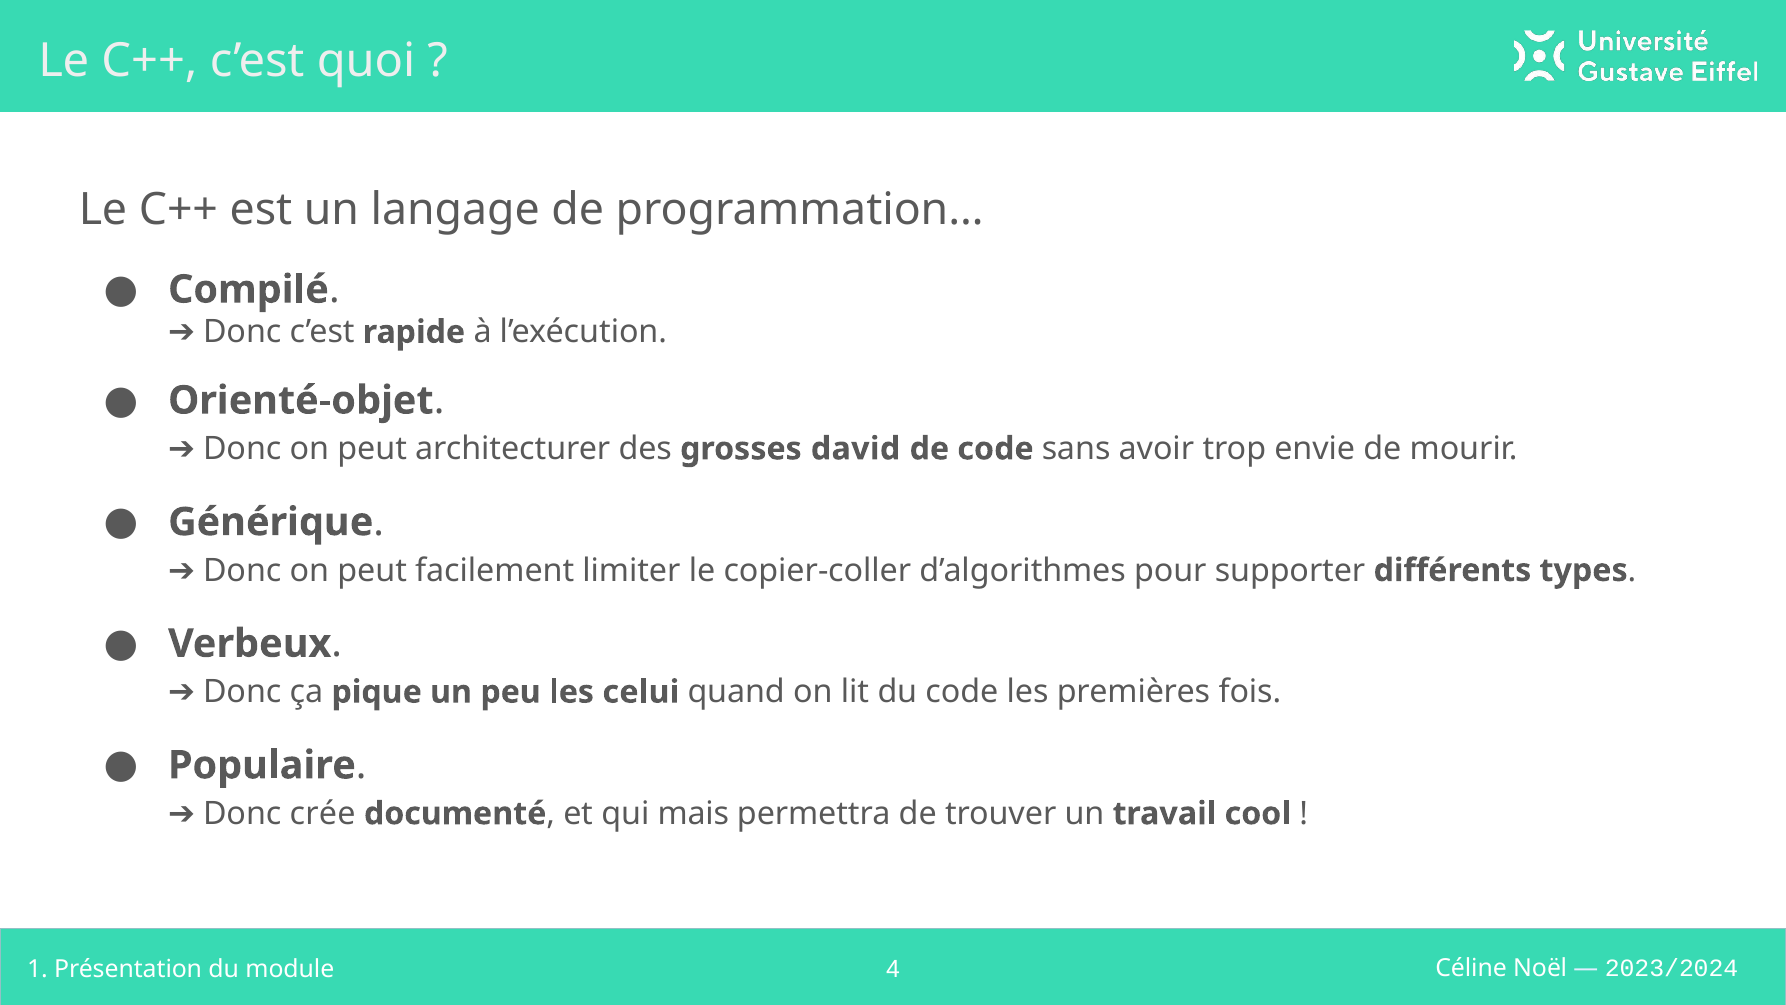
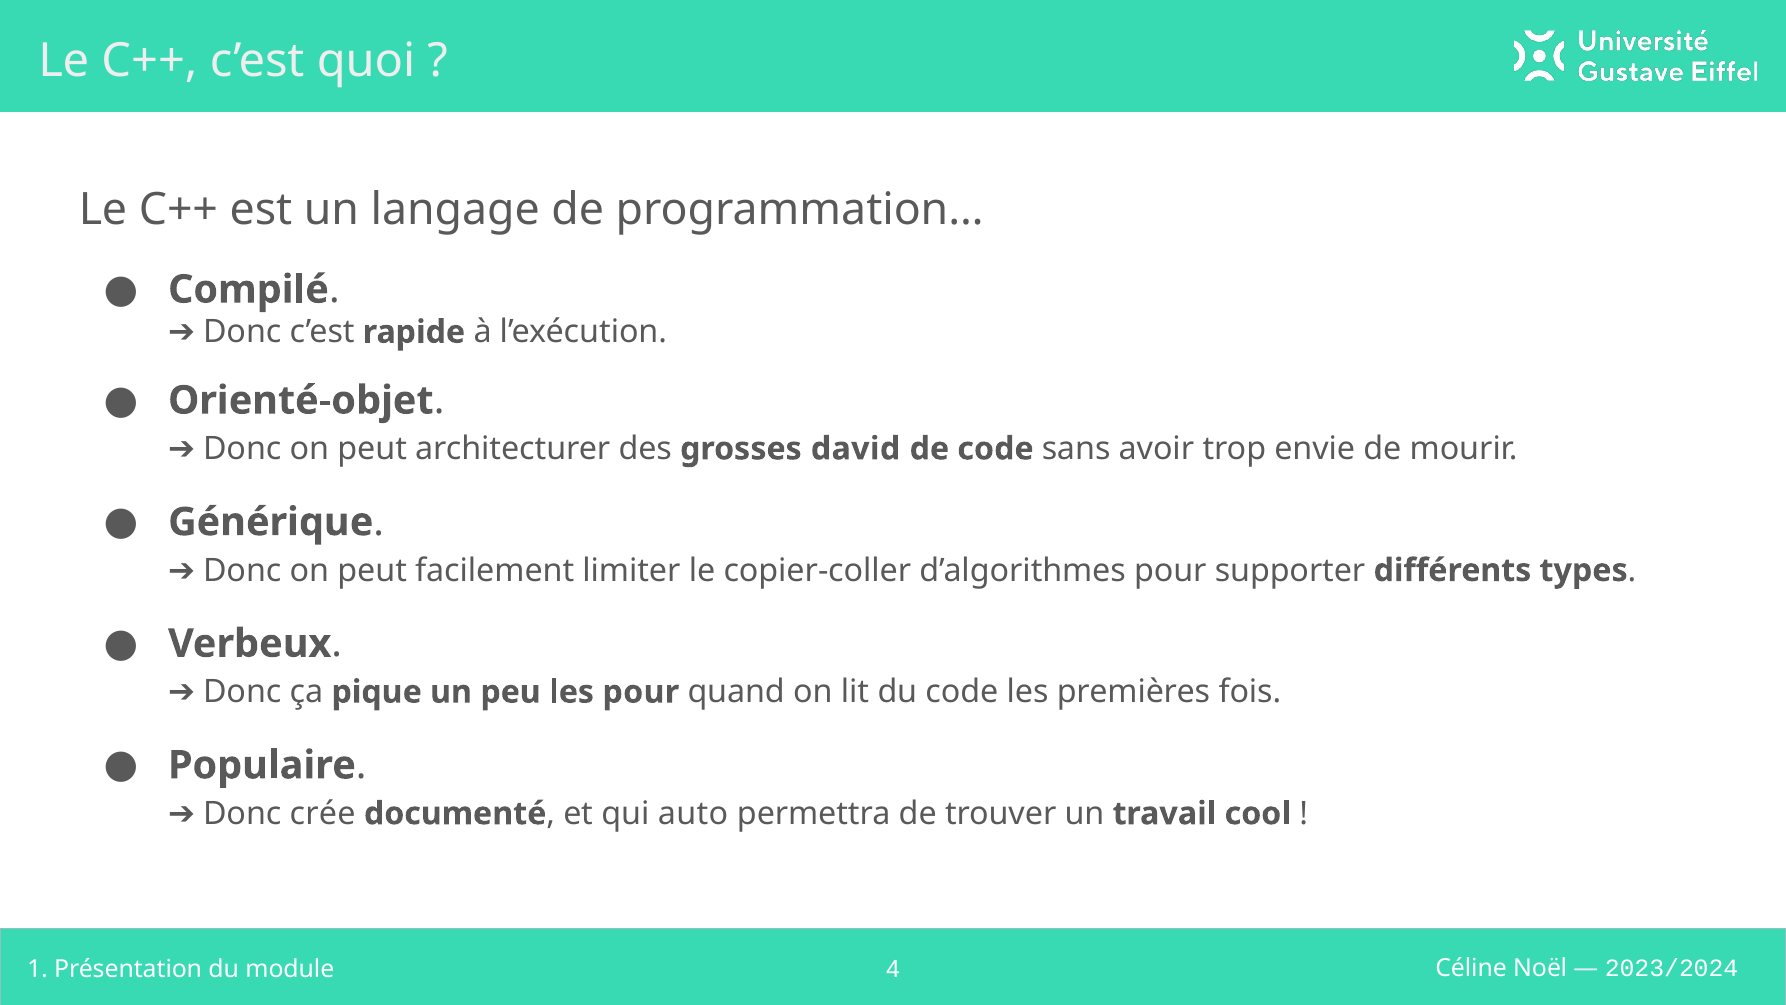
les celui: celui -> pour (641, 692)
mais: mais -> auto (693, 813)
